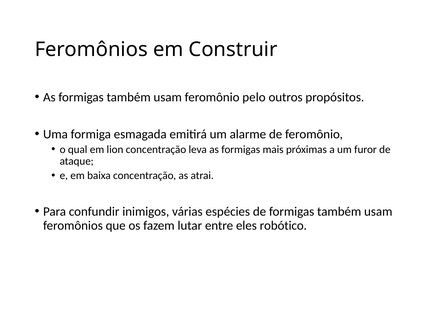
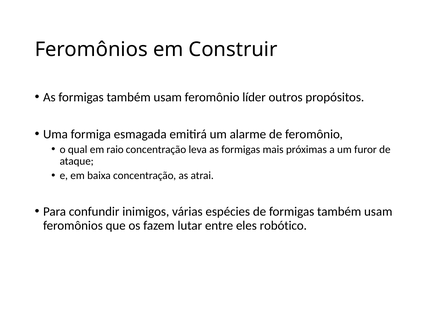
pelo: pelo -> líder (254, 97)
lion: lion -> raio (115, 150)
